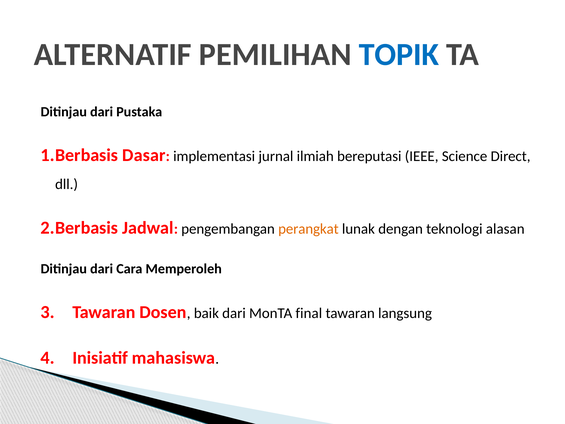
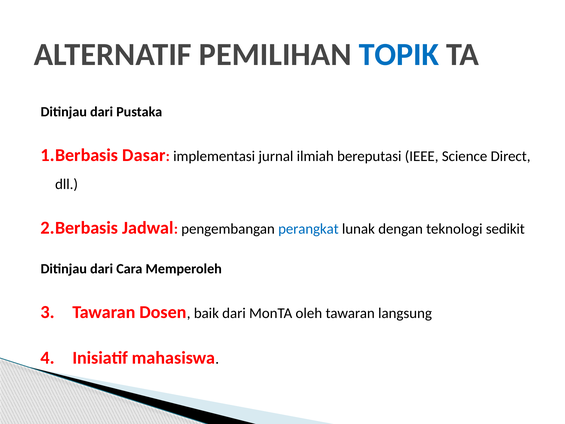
perangkat colour: orange -> blue (308, 229)
alasan: alasan -> sedikit (505, 229)
final: final -> oleh (309, 313)
